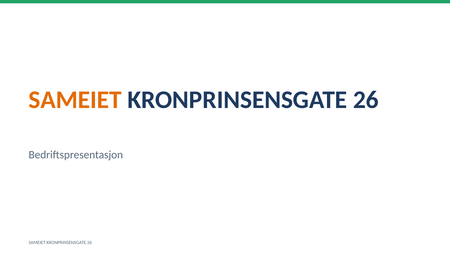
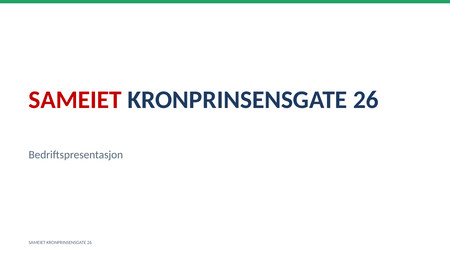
SAMEIET colour: orange -> red (75, 100)
